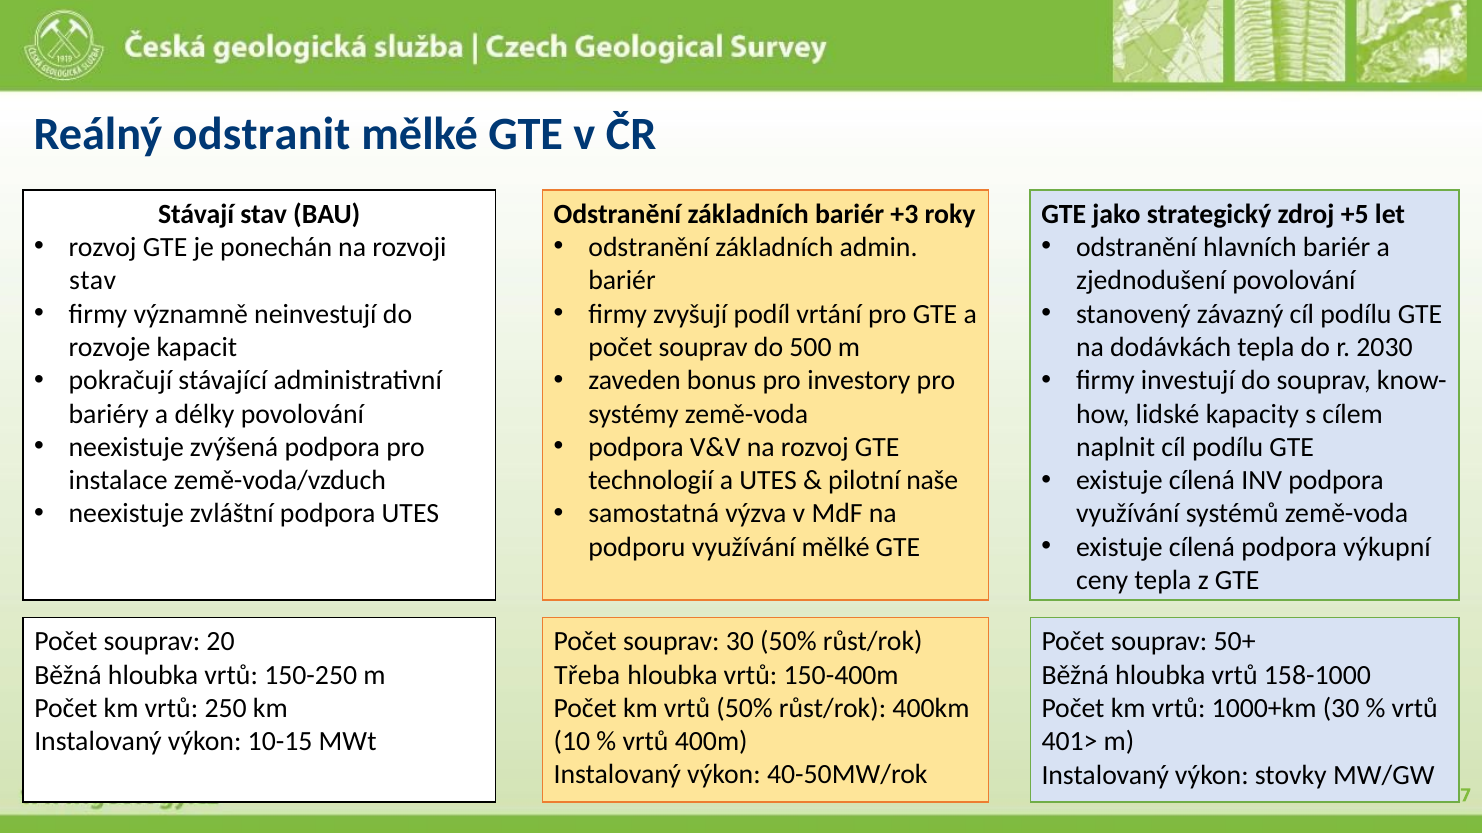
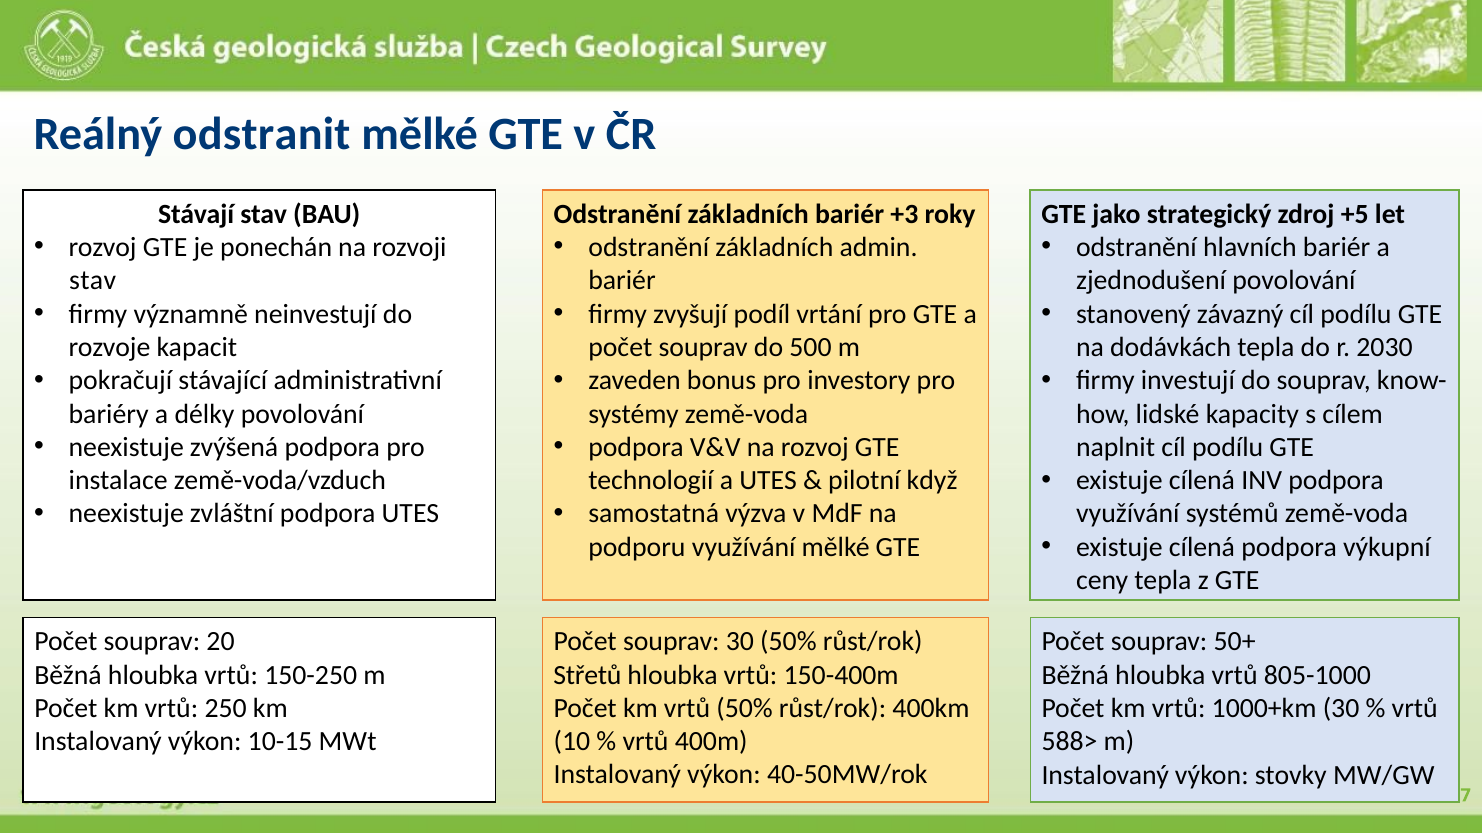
naše: naše -> když (932, 481)
Třeba: Třeba -> Střetů (587, 675)
158-1000: 158-1000 -> 805-1000 (1317, 676)
401>: 401> -> 588> (1070, 742)
